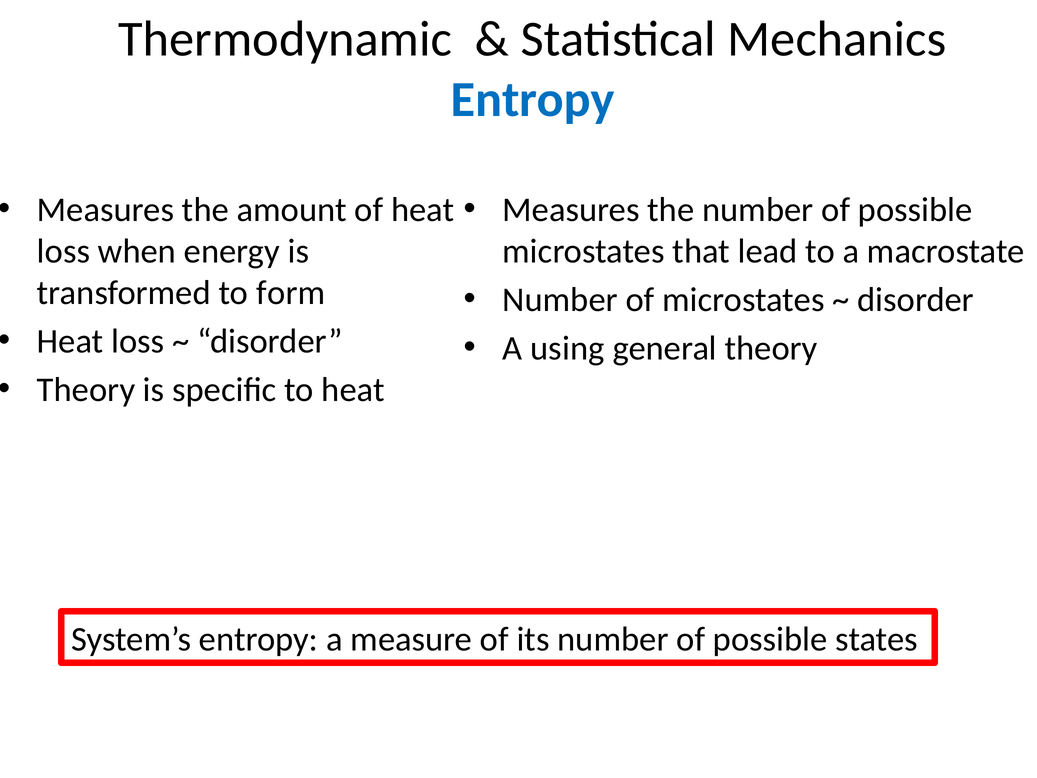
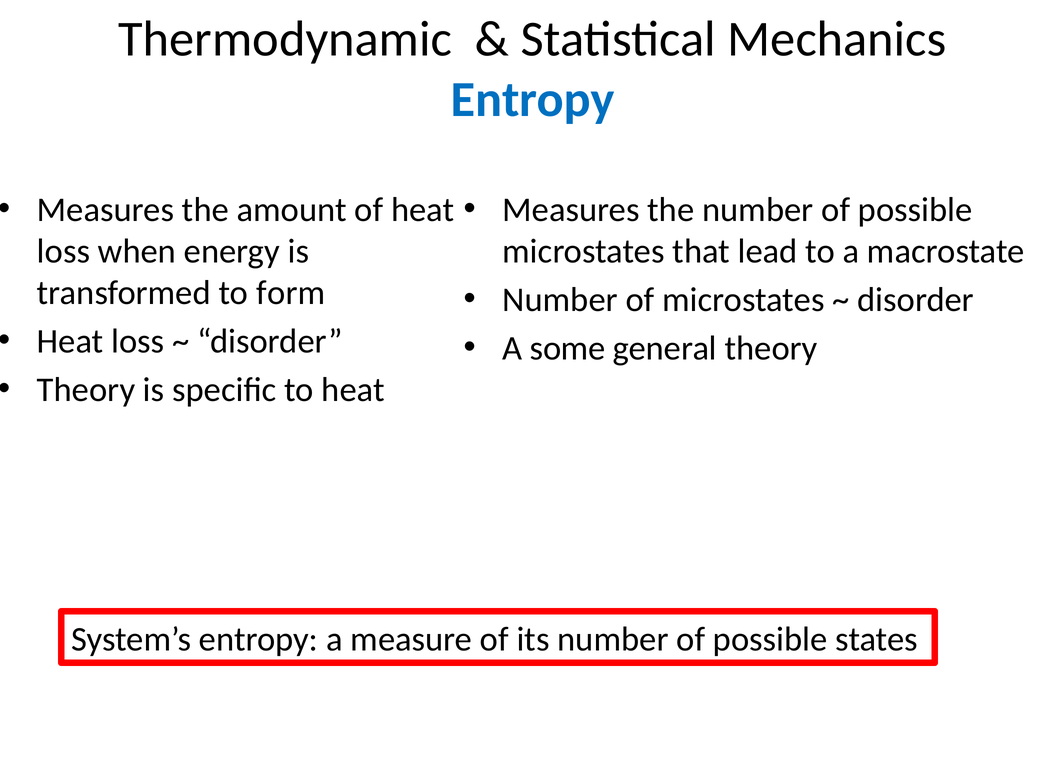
using: using -> some (568, 348)
